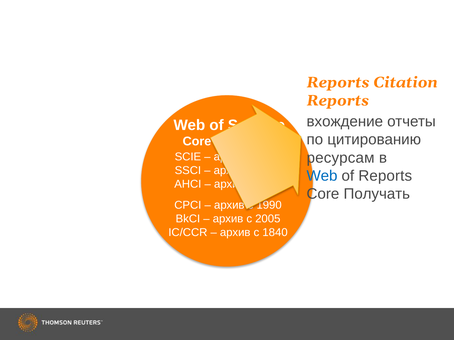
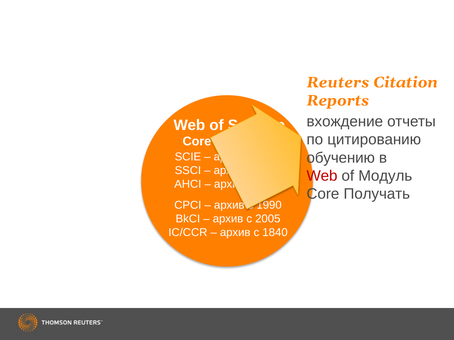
Reports: Reports -> Reuters (338, 82)
ресурсам: ресурсам -> обучению (341, 158)
Web colour: blue -> red (322, 176)
of Reports: Reports -> Модуль (385, 176)
